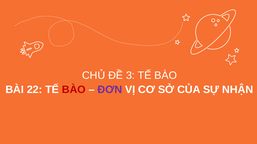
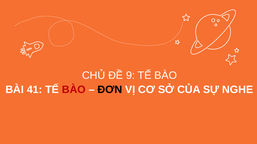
3: 3 -> 9 (130, 76)
22: 22 -> 41 (35, 90)
ĐƠN colour: purple -> black (110, 90)
NHẬN: NHẬN -> NGHE (238, 90)
